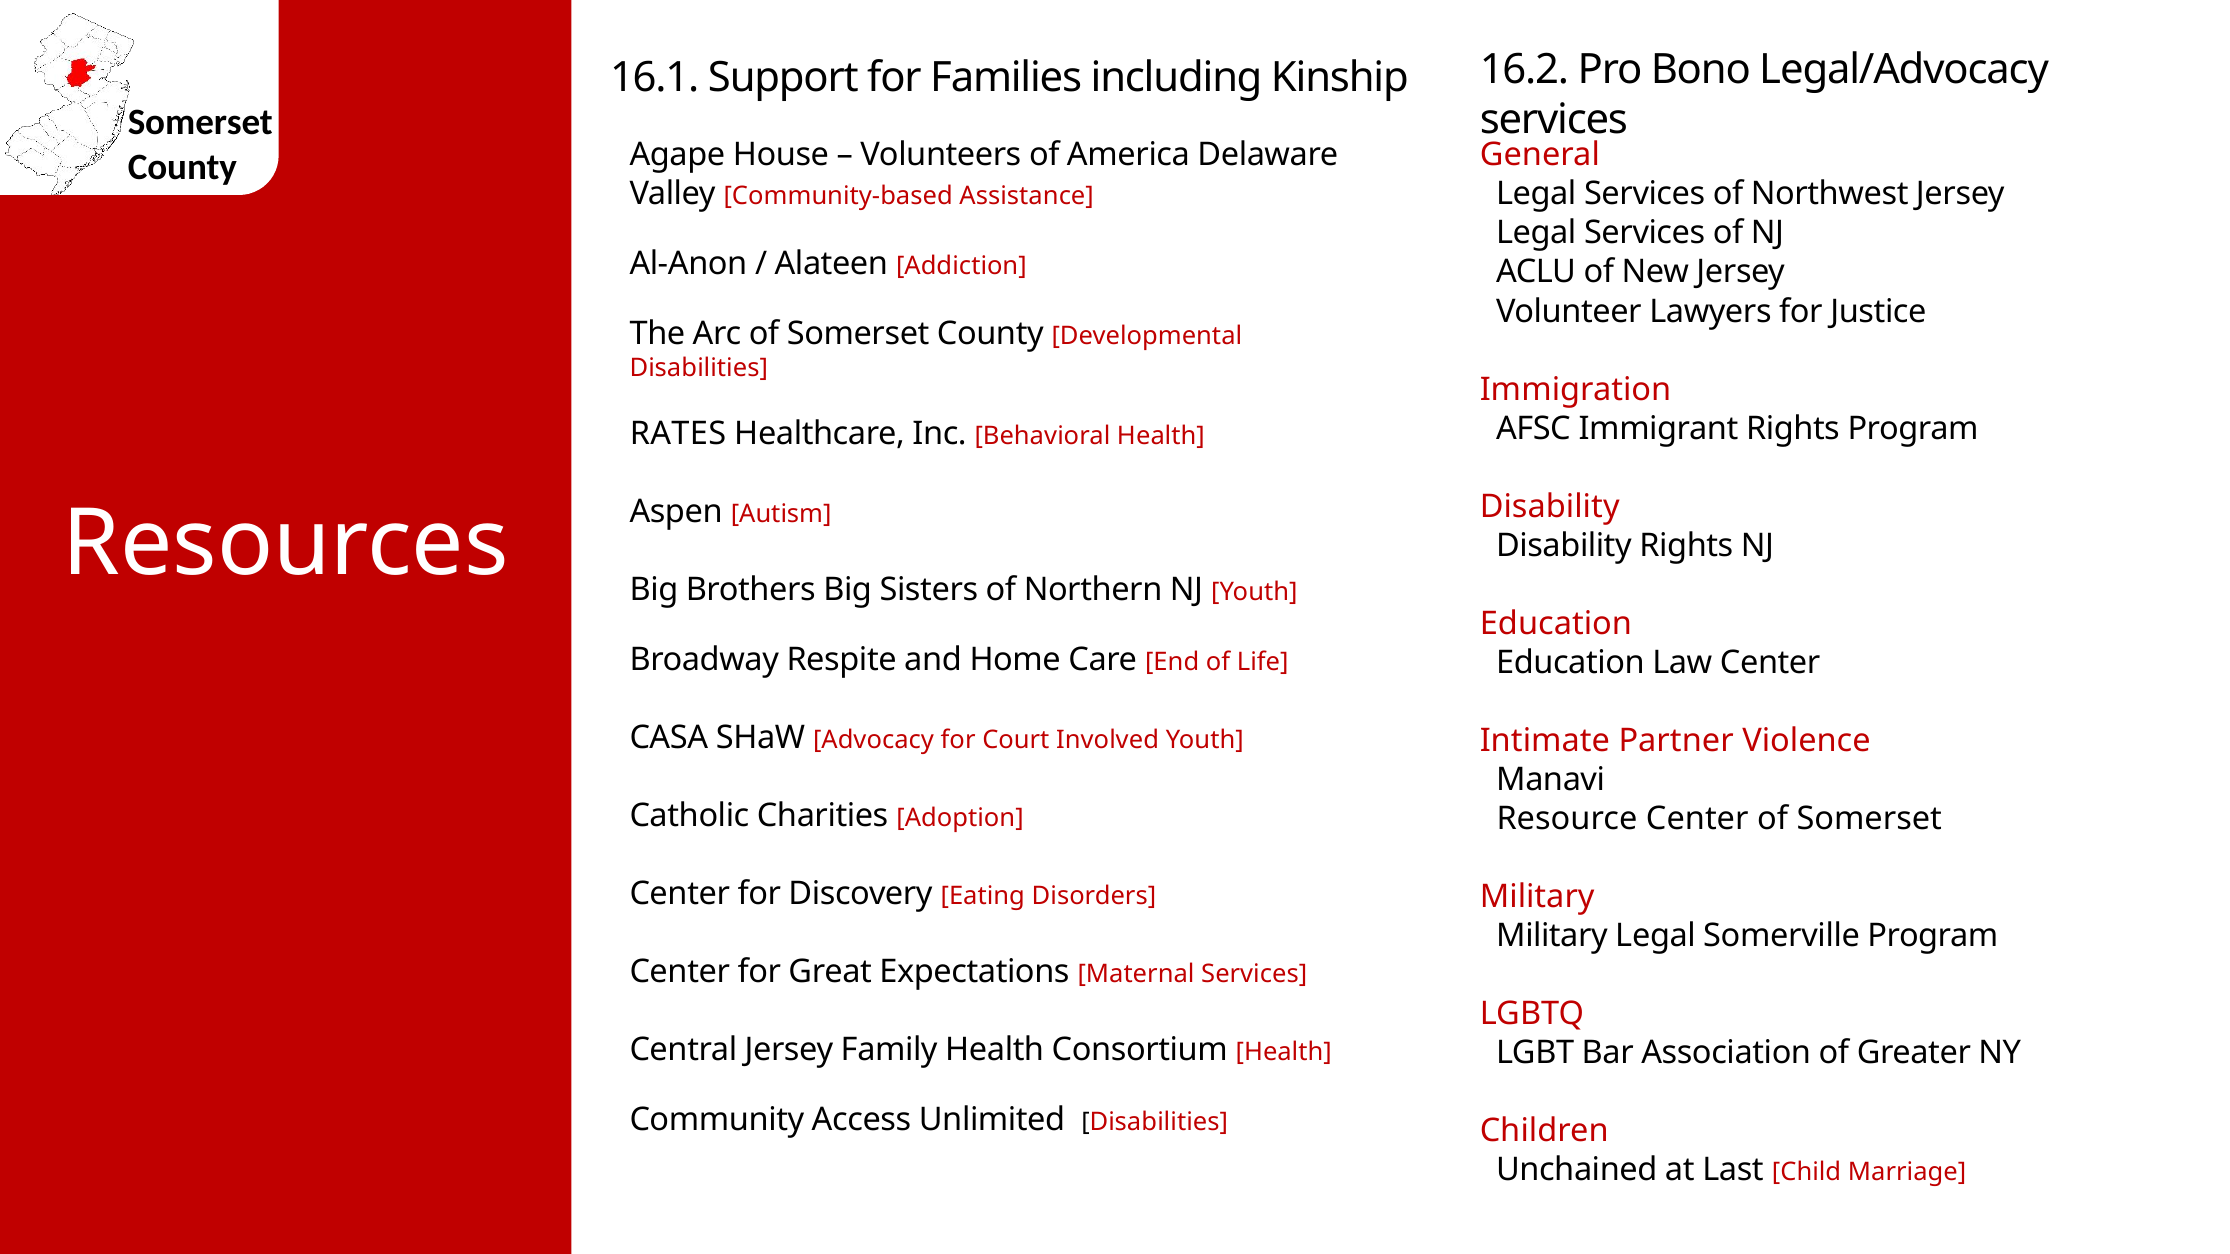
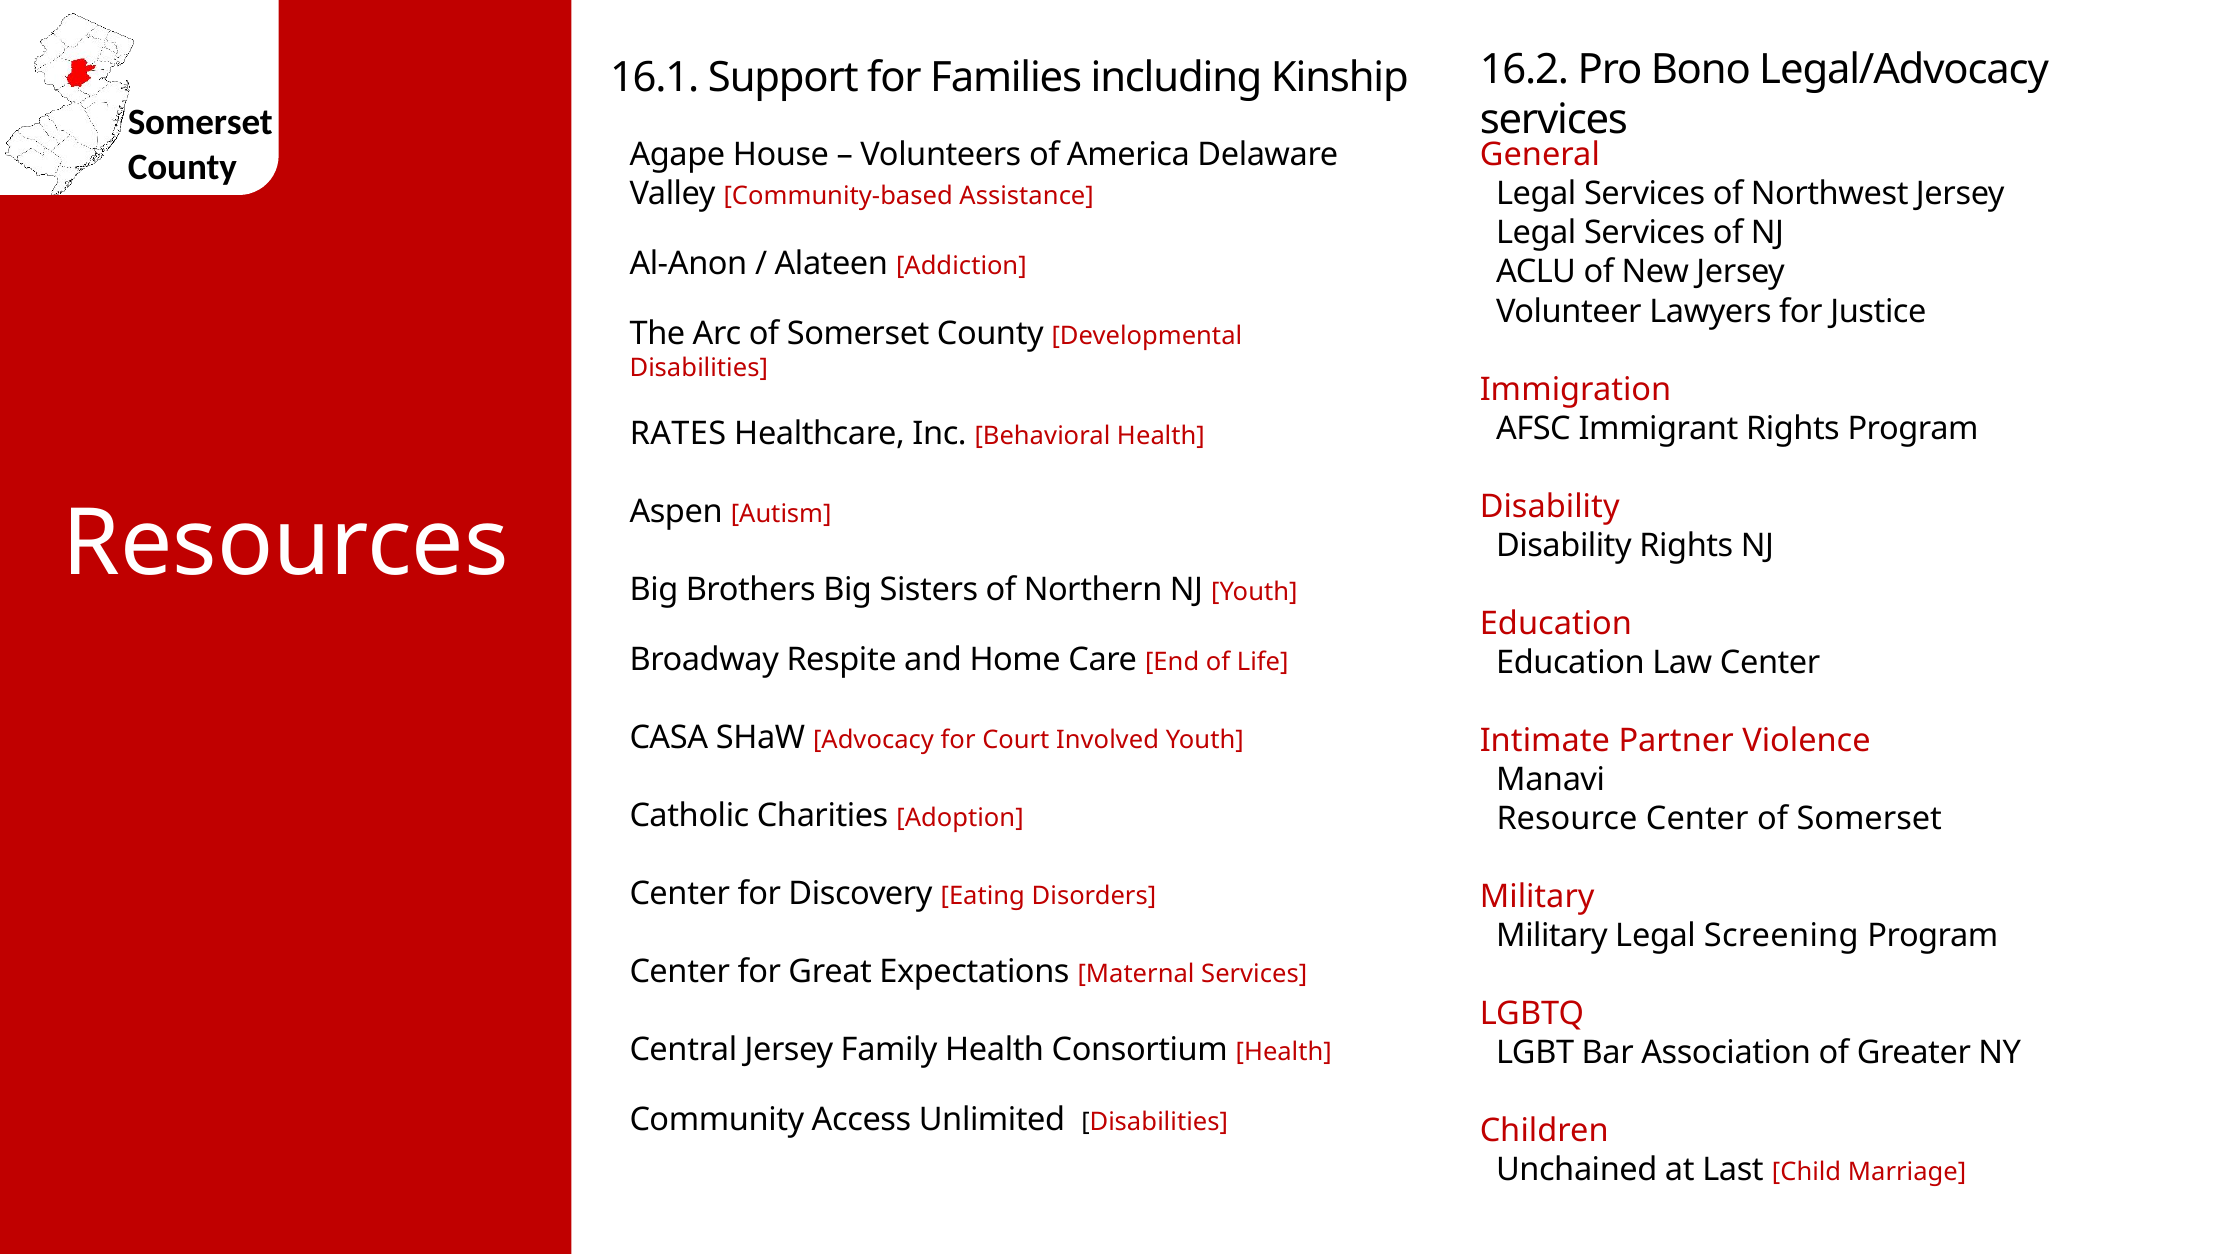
Somerville: Somerville -> Screening (1781, 936)
